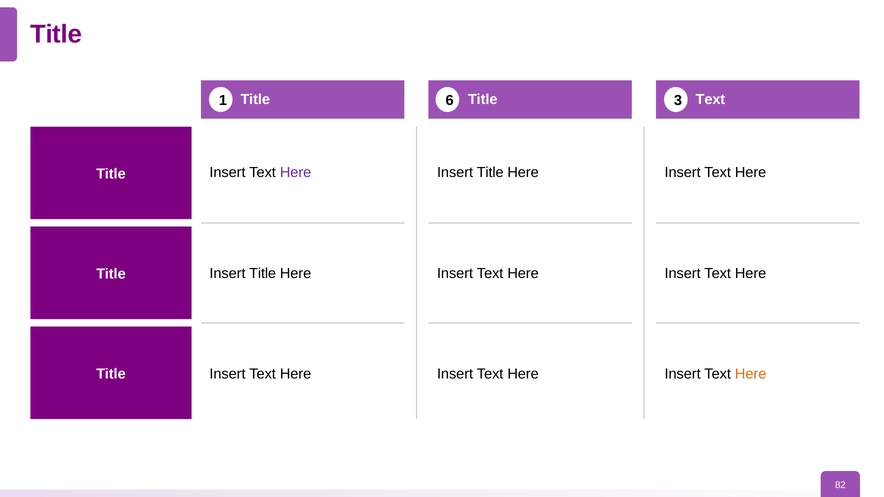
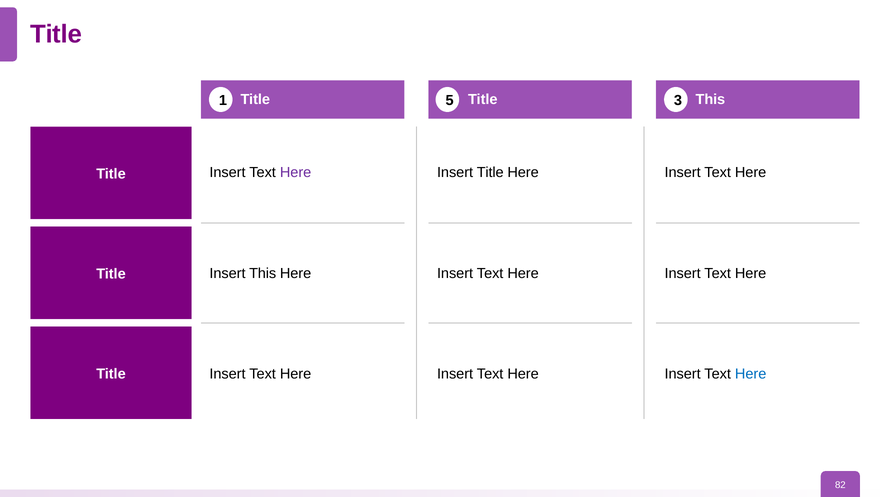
Title Text: Text -> This (710, 100)
6: 6 -> 5 (450, 101)
Title: Title -> This (263, 273)
Here colour: orange -> blue (751, 374)
